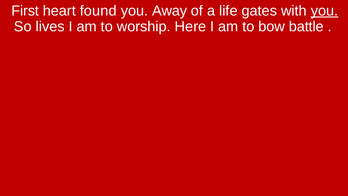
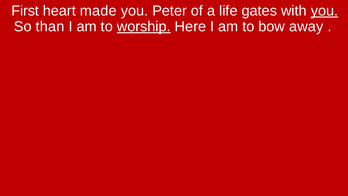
found: found -> made (98, 11)
Away: Away -> Peter (170, 11)
lives: lives -> than (50, 26)
worship underline: none -> present (144, 26)
battle: battle -> away (306, 26)
